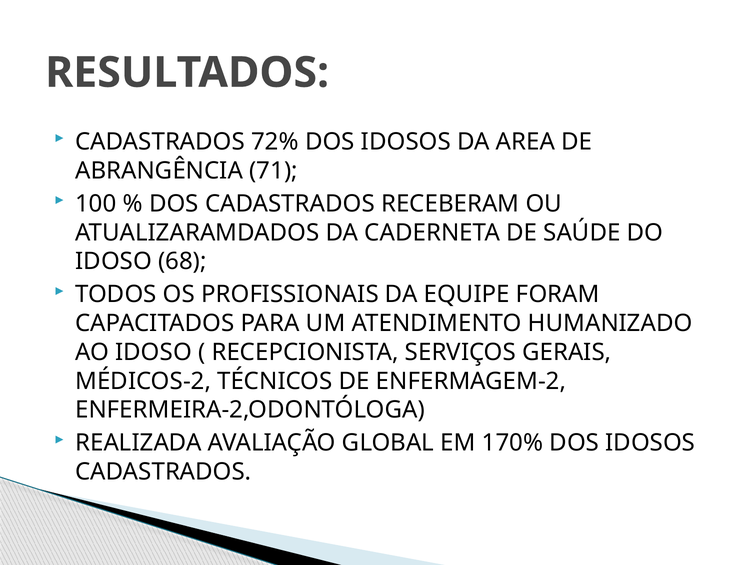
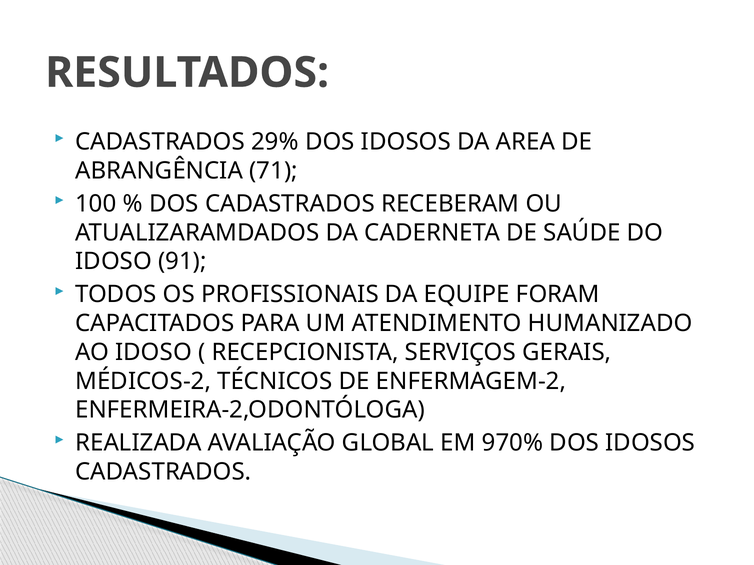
72%: 72% -> 29% (275, 142)
68: 68 -> 91 (182, 262)
170%: 170% -> 970% (513, 443)
